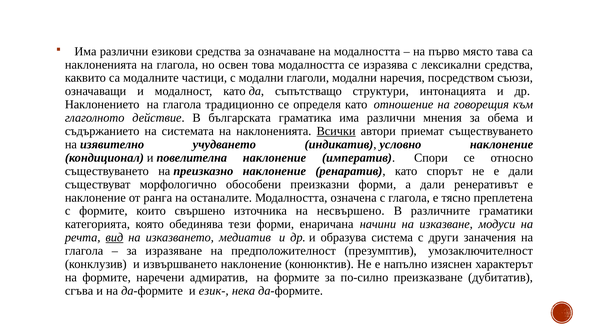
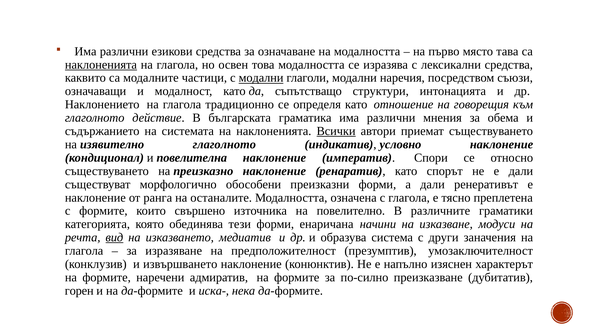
наклоненията underline: none -> present (101, 65)
модални underline: none -> present (261, 78)
изявително учудването: учудването -> глаголното (224, 144)
несвършено: несвършено -> повелително (351, 210)
сгъва: сгъва -> горен (79, 290)
език-: език- -> иска- (214, 290)
